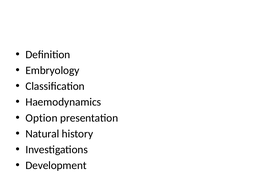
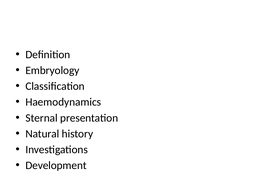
Option: Option -> Sternal (42, 118)
